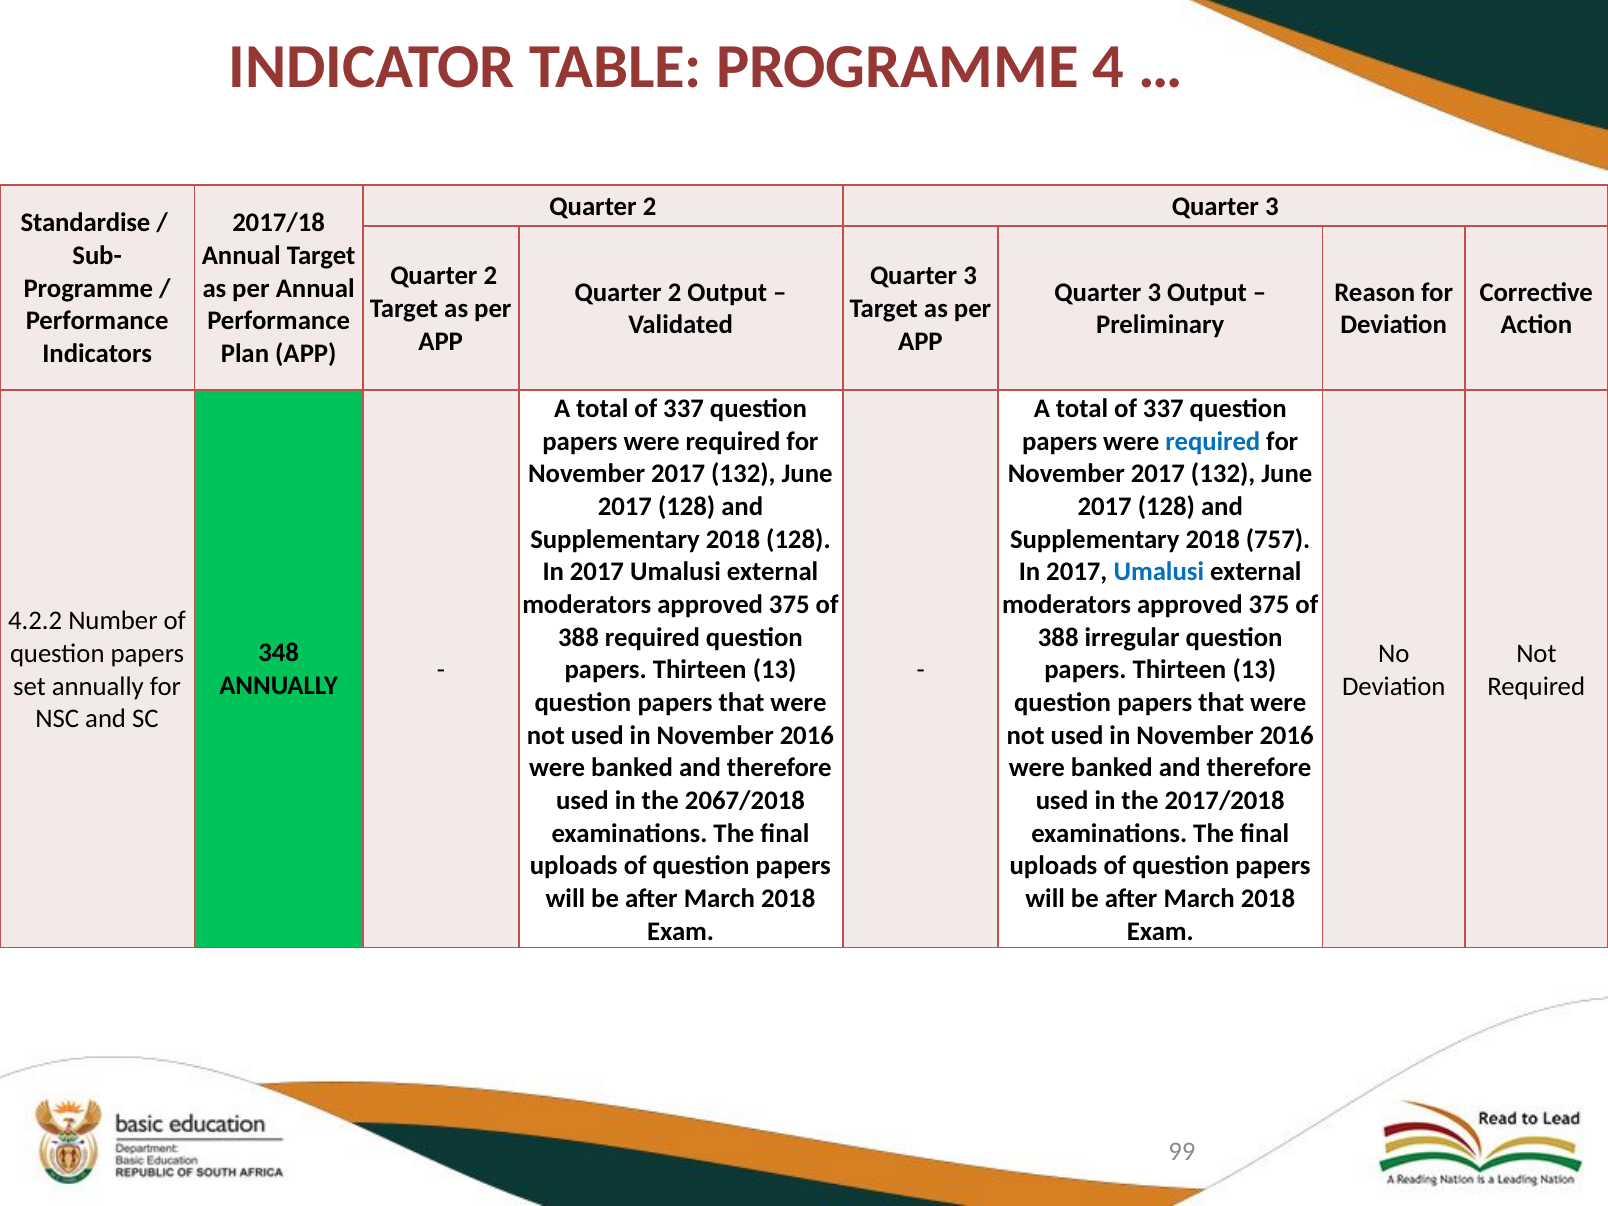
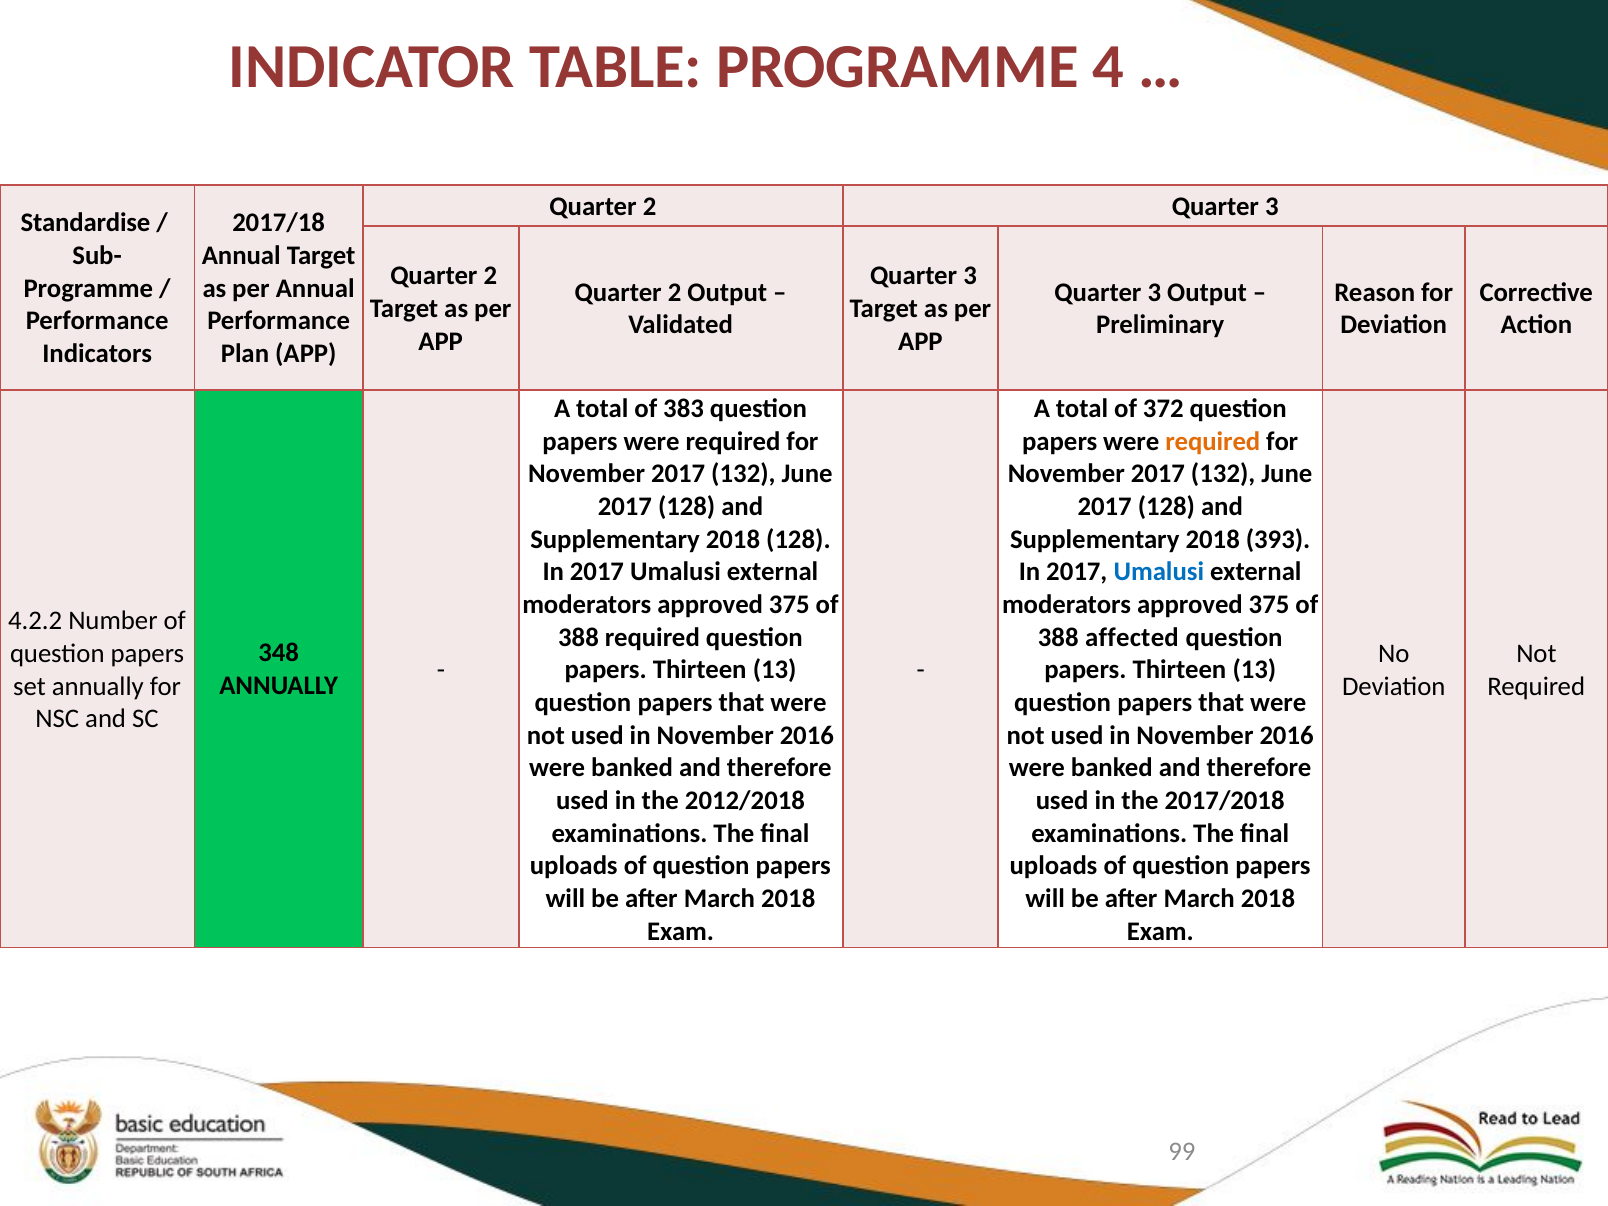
337: 337 -> 383 (684, 409)
337: 337 -> 372 (1163, 409)
required colour: blue -> orange (1213, 441)
757: 757 -> 393 (1278, 539)
irregular: irregular -> affected (1132, 637)
2067/2018: 2067/2018 -> 2012/2018 (745, 801)
